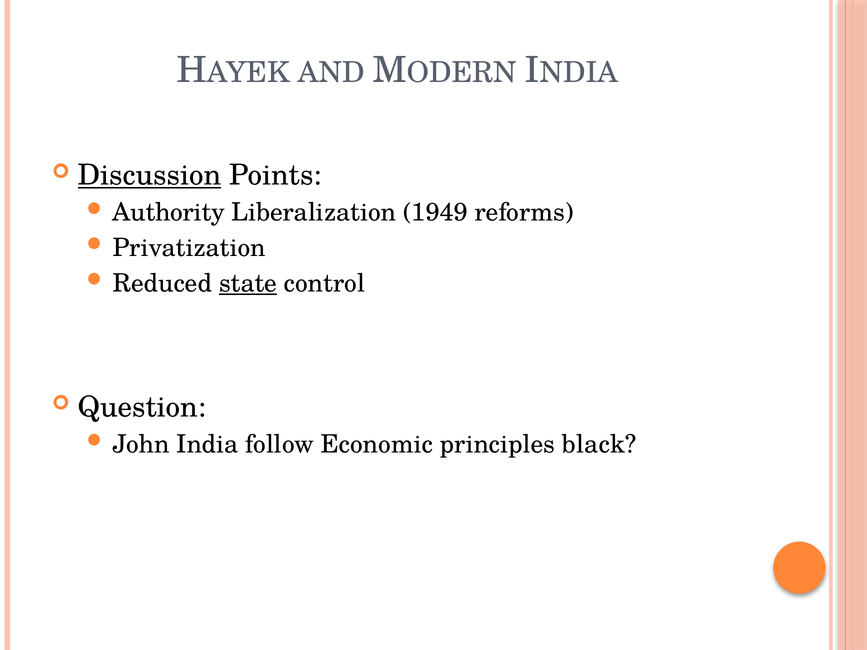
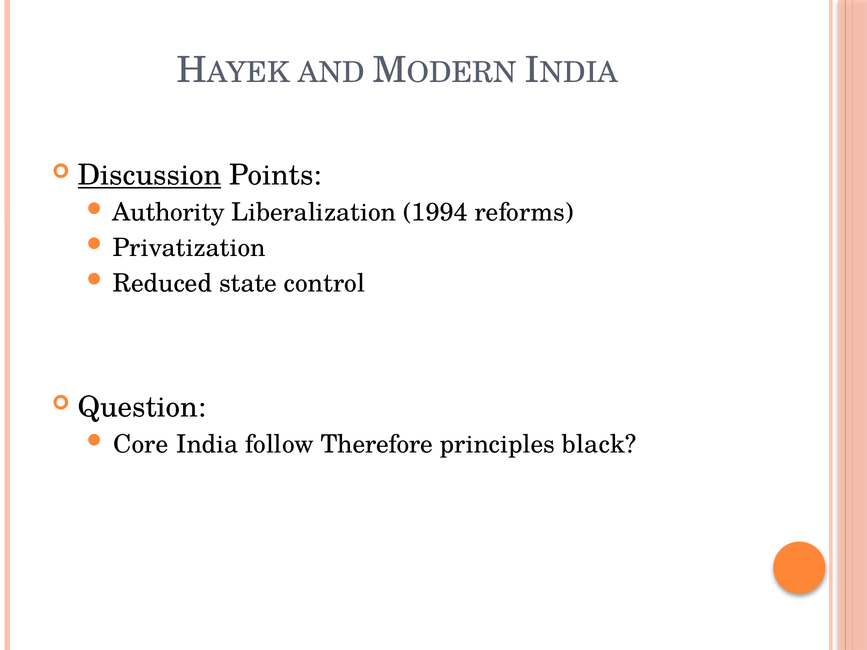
1949: 1949 -> 1994 (435, 213)
state underline: present -> none (248, 283)
John: John -> Core (141, 445)
Economic: Economic -> Therefore (377, 445)
